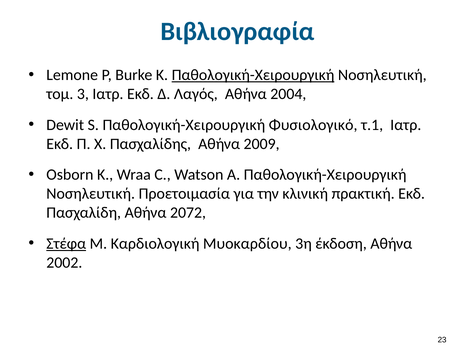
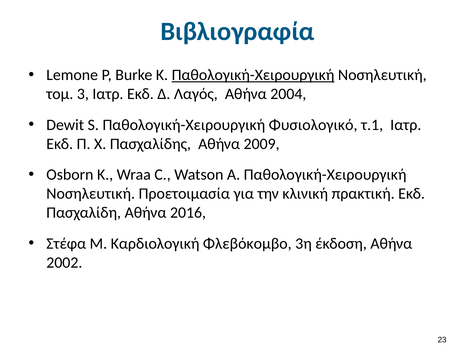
2072: 2072 -> 2016 (188, 213)
Στέφα underline: present -> none (66, 244)
Μυοκαρδίου: Μυοκαρδίου -> Φλεβόκομβο (247, 244)
